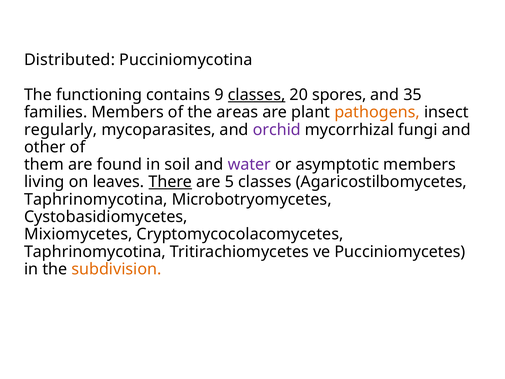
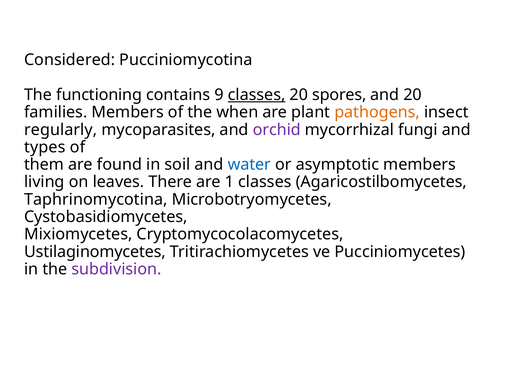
Distributed: Distributed -> Considered (70, 60)
and 35: 35 -> 20 (413, 95)
areas: areas -> when (237, 112)
other: other -> types (45, 147)
water colour: purple -> blue (249, 164)
There underline: present -> none (170, 182)
5: 5 -> 1 (229, 182)
Taphrinomycotina: Taphrinomycotina -> Ustilaginomycetes (95, 252)
subdivision colour: orange -> purple (116, 269)
